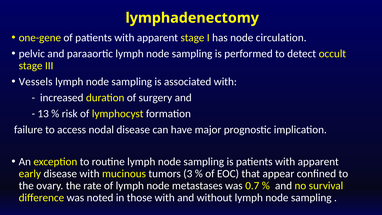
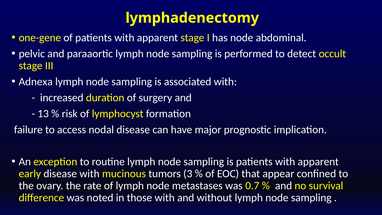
circulation: circulation -> abdominal (281, 38)
Vessels: Vessels -> Adnexa (36, 82)
